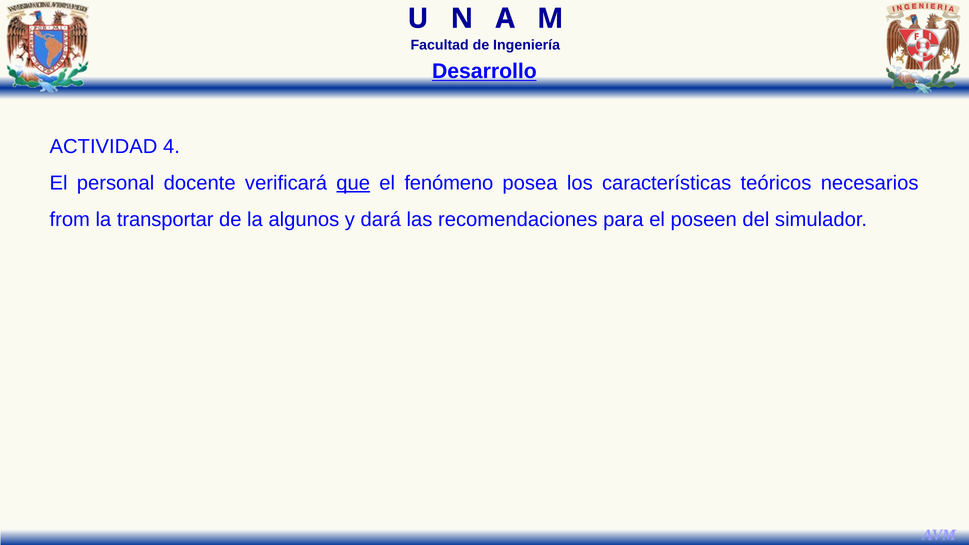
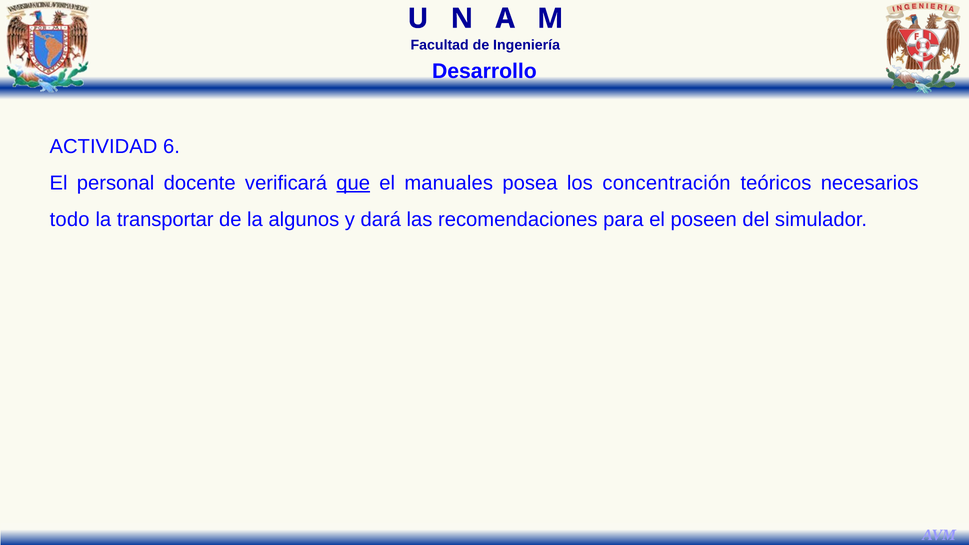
Desarrollo underline: present -> none (484, 71)
4: 4 -> 6 (171, 147)
fenómeno: fenómeno -> manuales (449, 183)
características: características -> concentración (667, 183)
from: from -> todo (70, 219)
